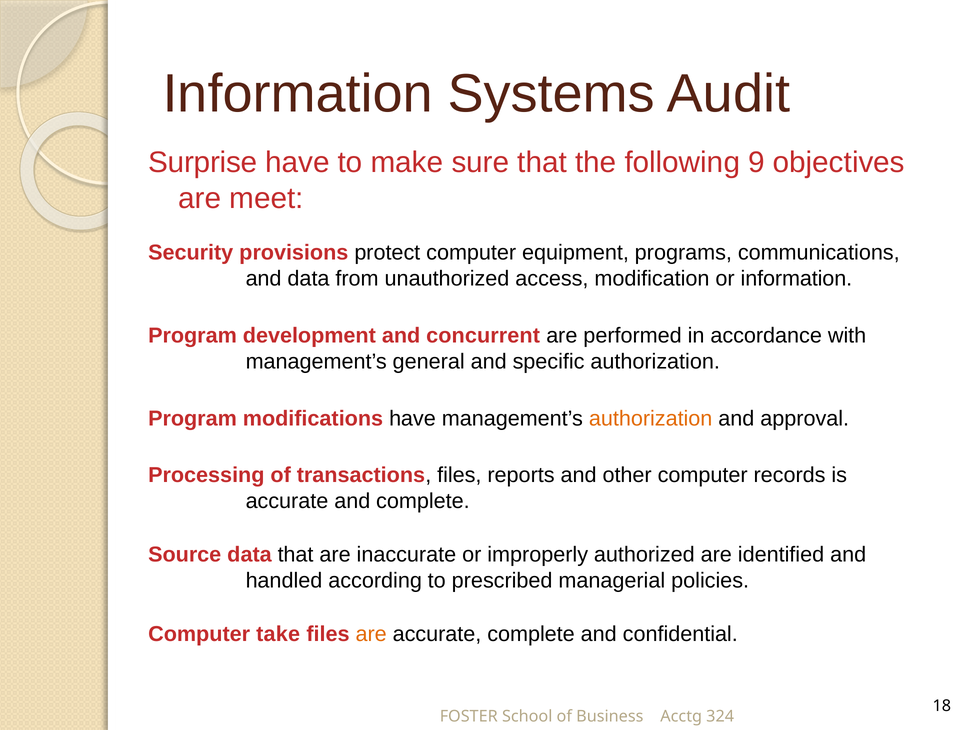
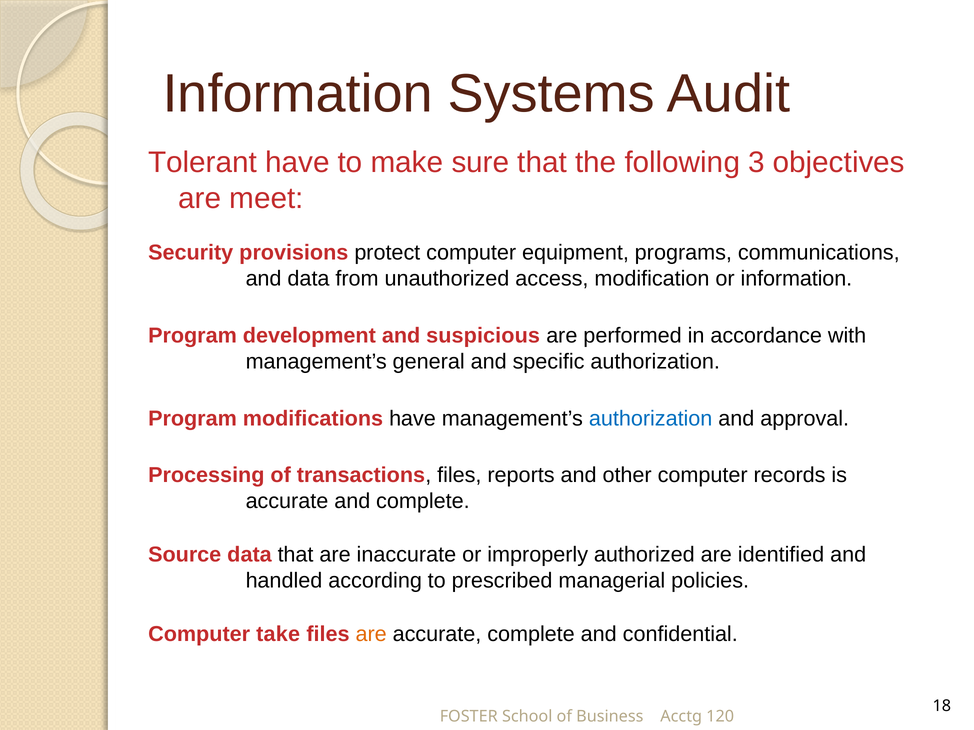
Surprise: Surprise -> Tolerant (203, 163)
9: 9 -> 3 (756, 163)
concurrent: concurrent -> suspicious (483, 336)
authorization colour: orange -> blue (651, 419)
324: 324 -> 120 (720, 717)
